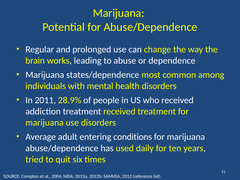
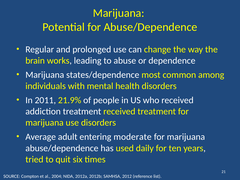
28.9%: 28.9% -> 21.9% (70, 100)
conditions: conditions -> moderate (133, 137)
